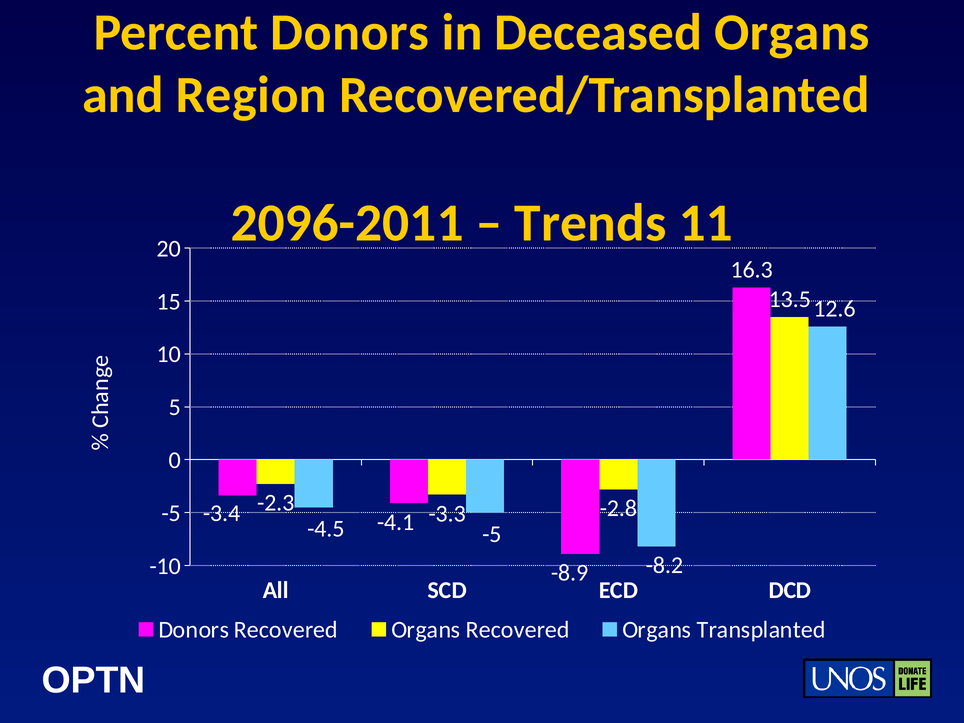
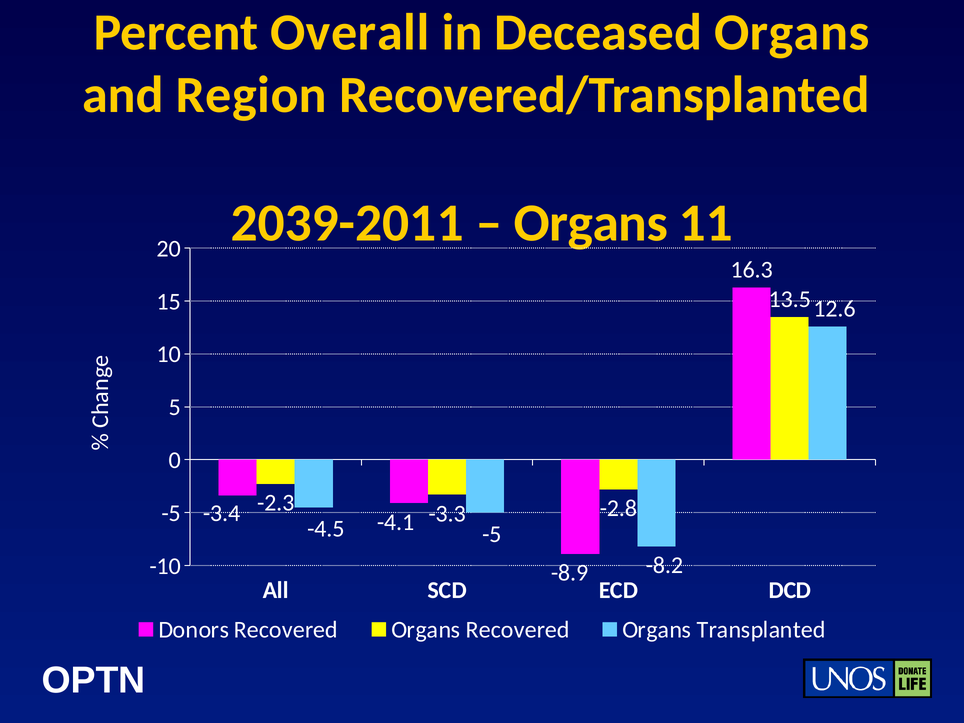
Percent Donors: Donors -> Overall (350, 33)
2096-2011: 2096-2011 -> 2039-2011 (347, 223)
Trends: Trends -> Organs (591, 223)
